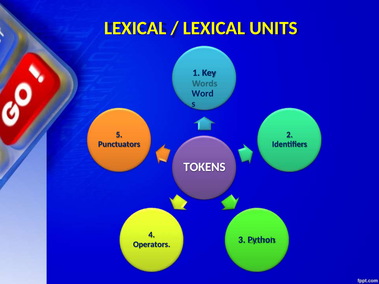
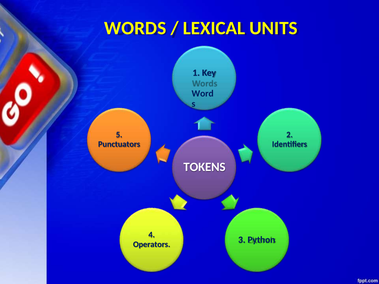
LEXICAL: LEXICAL -> WORDS (135, 28)
